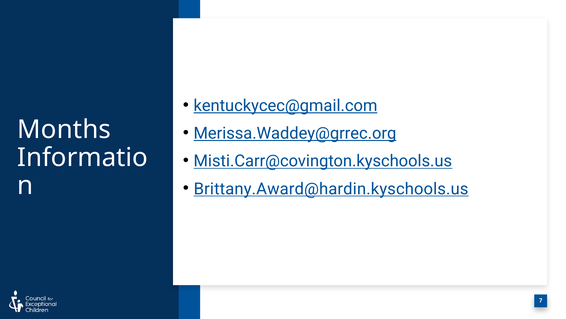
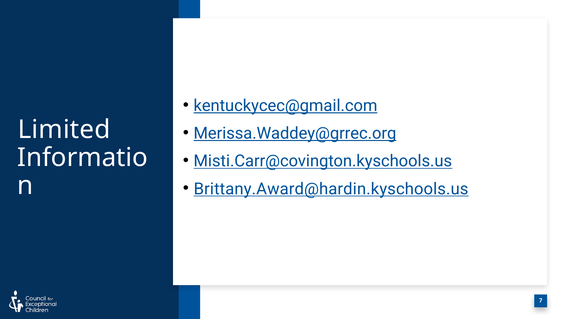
Months: Months -> Limited (64, 129)
